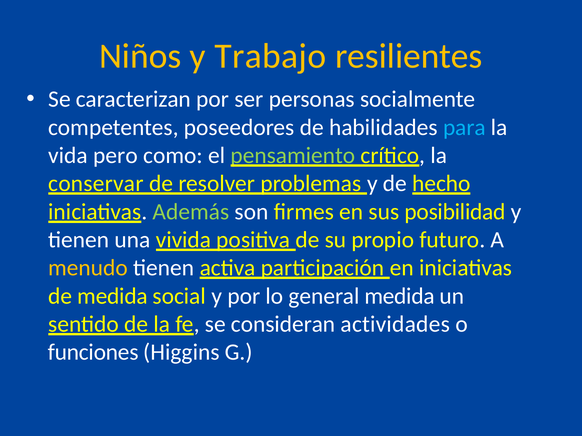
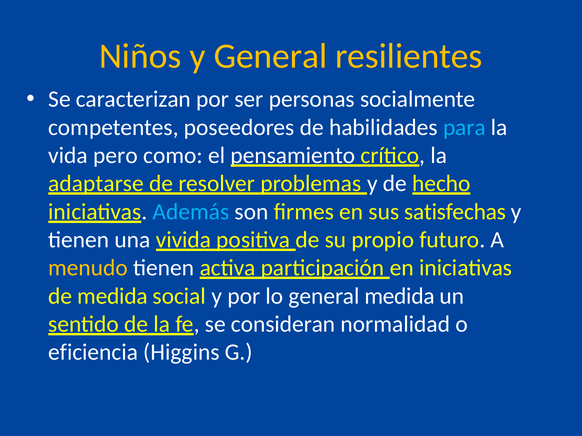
y Trabajo: Trabajo -> General (271, 56)
pensamiento colour: light green -> white (293, 156)
conservar: conservar -> adaptarse (96, 184)
Además colour: light green -> light blue (191, 212)
posibilidad: posibilidad -> satisfechas (455, 212)
actividades: actividades -> normalidad (395, 324)
funciones: funciones -> eficiencia (93, 353)
